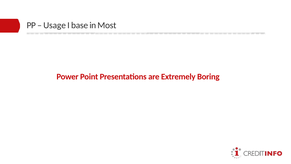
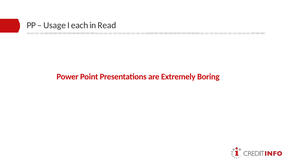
base: base -> each (80, 25)
Most: Most -> Read (107, 25)
